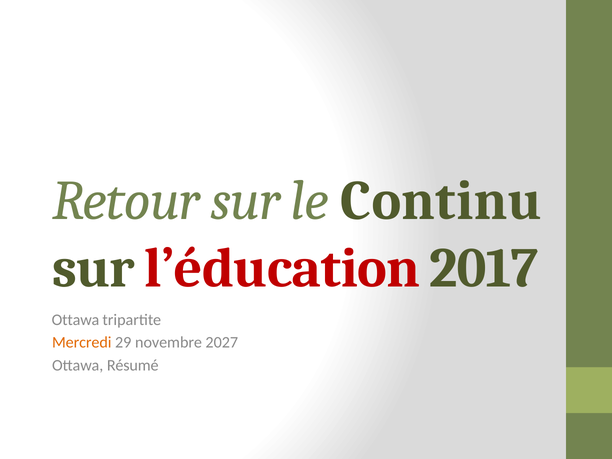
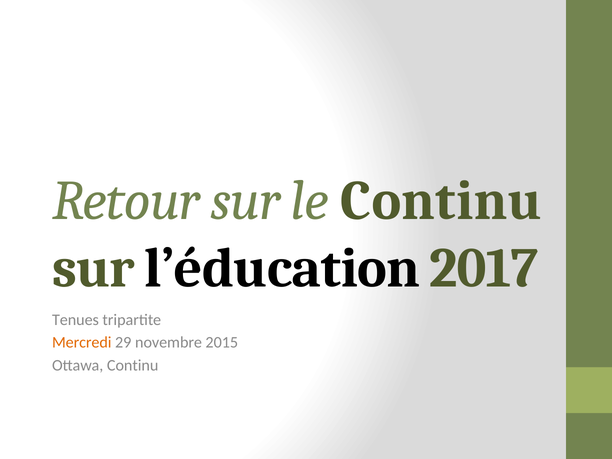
l’éducation colour: red -> black (282, 268)
Ottawa: Ottawa -> Tenues (75, 320)
2027: 2027 -> 2015 (222, 343)
Ottawa Résumé: Résumé -> Continu (133, 365)
